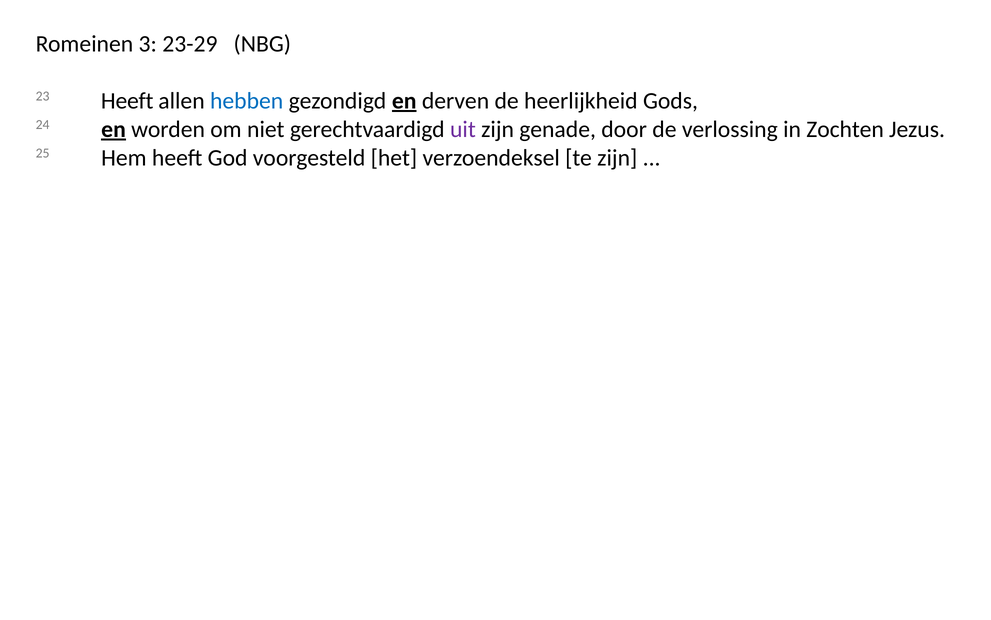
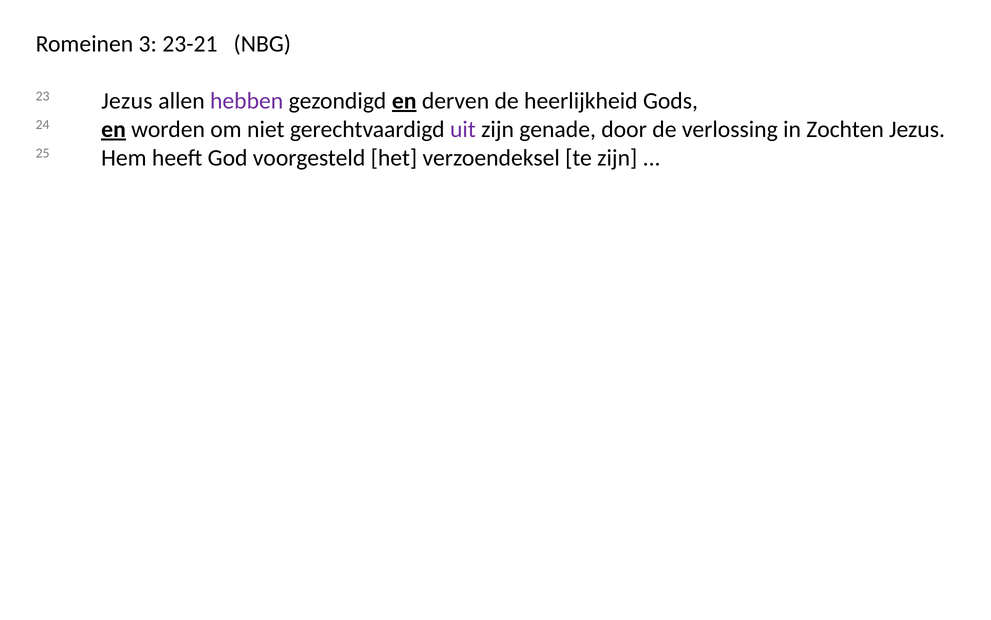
23-29: 23-29 -> 23-21 (190, 44)
23 Heeft: Heeft -> Jezus (127, 101)
hebben colour: blue -> purple (247, 101)
